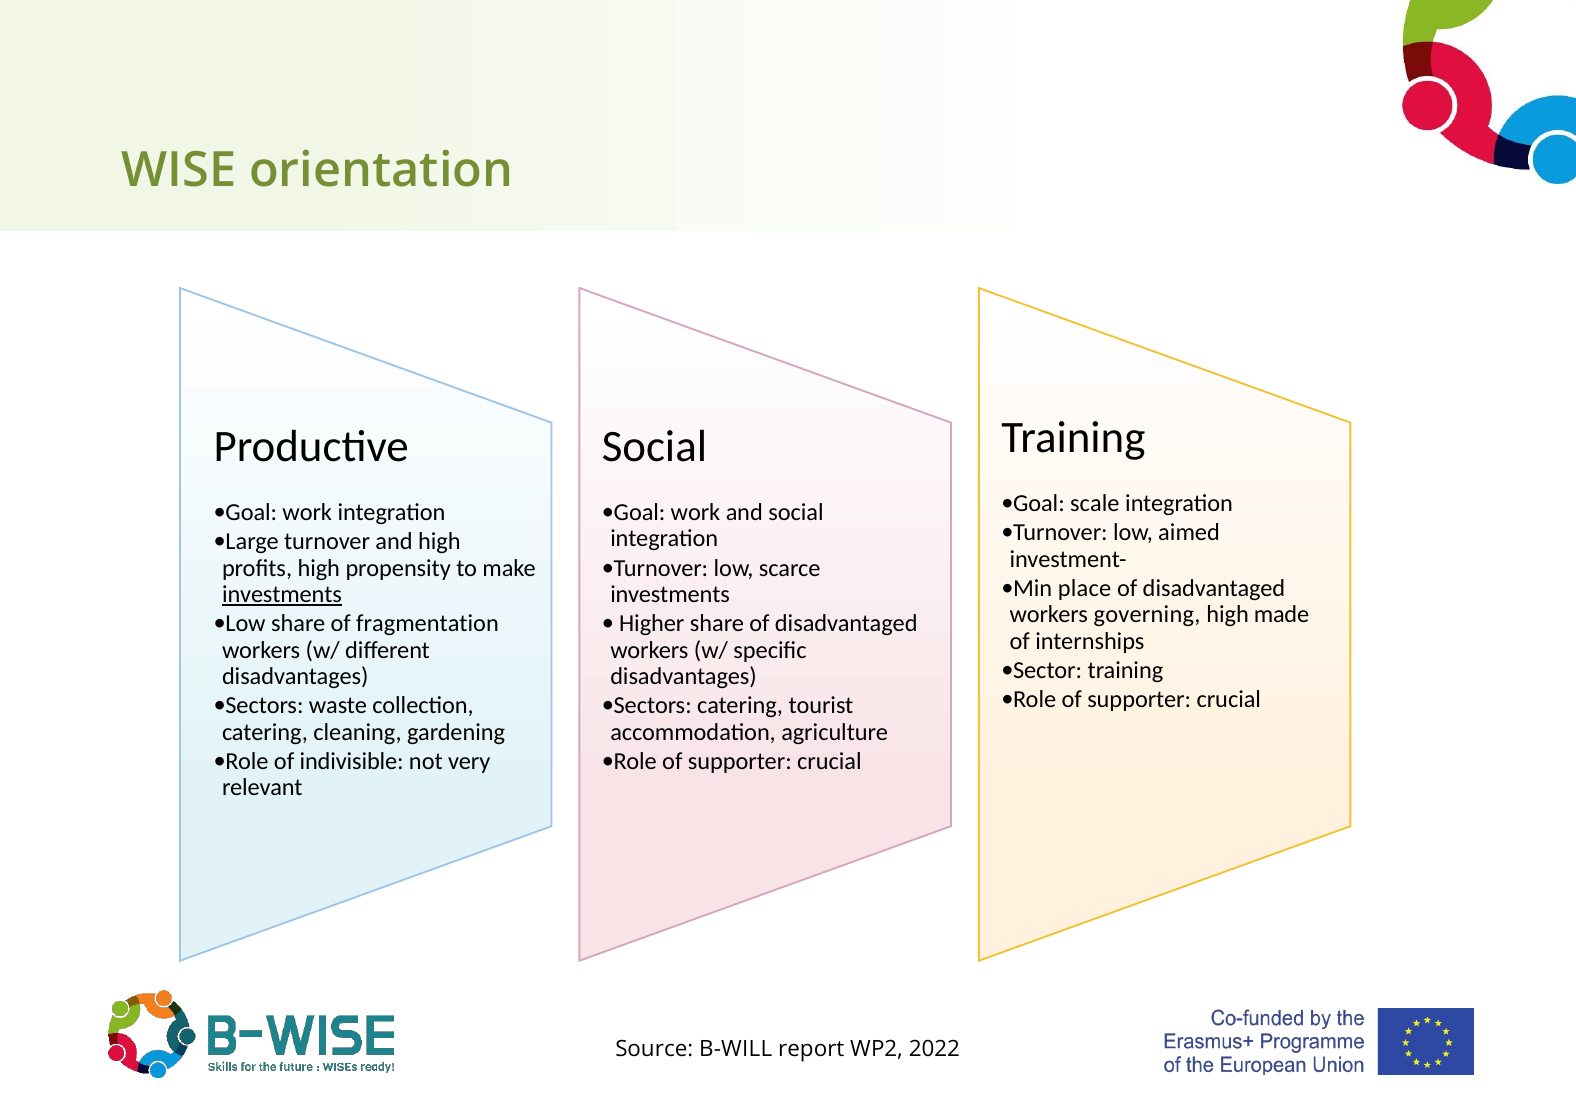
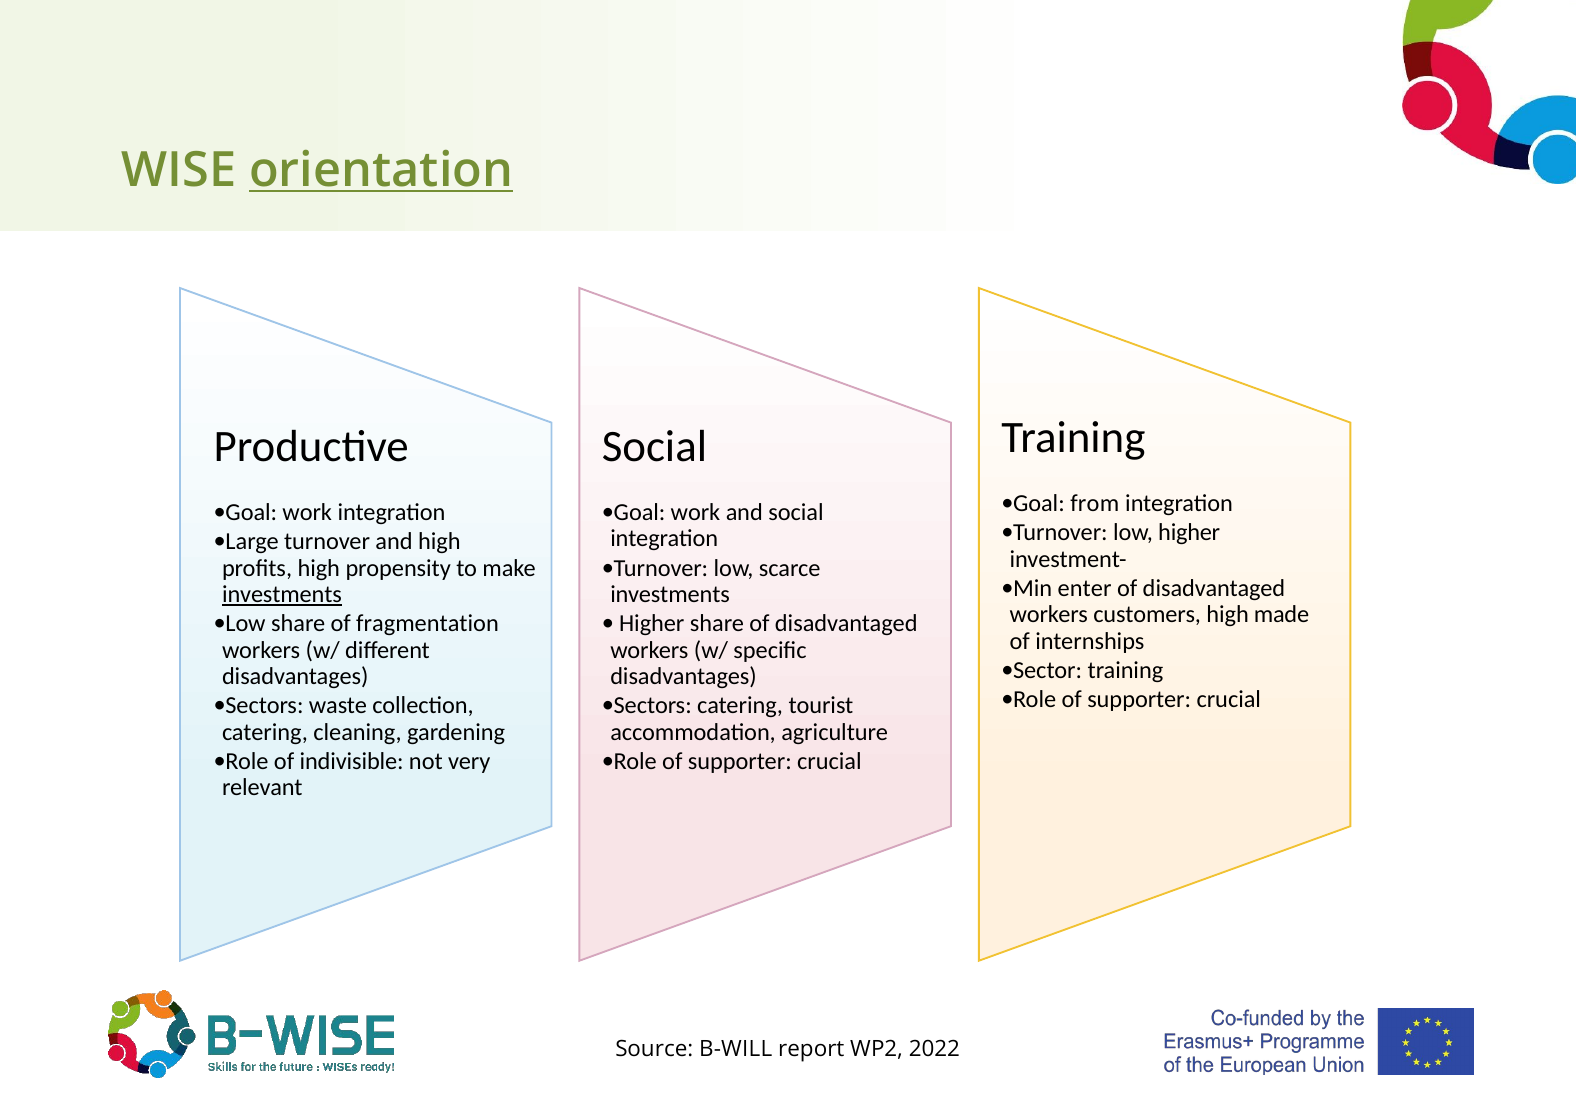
orientation underline: none -> present (381, 170)
scale: scale -> from (1095, 504)
low aimed: aimed -> higher (1189, 533)
place: place -> enter (1085, 589)
governing: governing -> customers (1147, 615)
